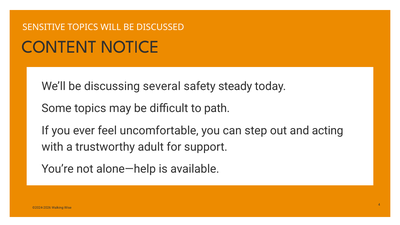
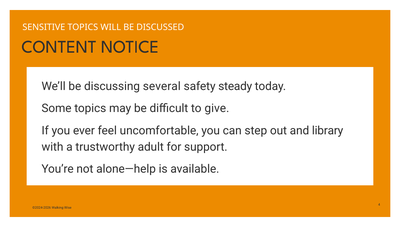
path: path -> give (217, 108)
acting: acting -> library (328, 131)
